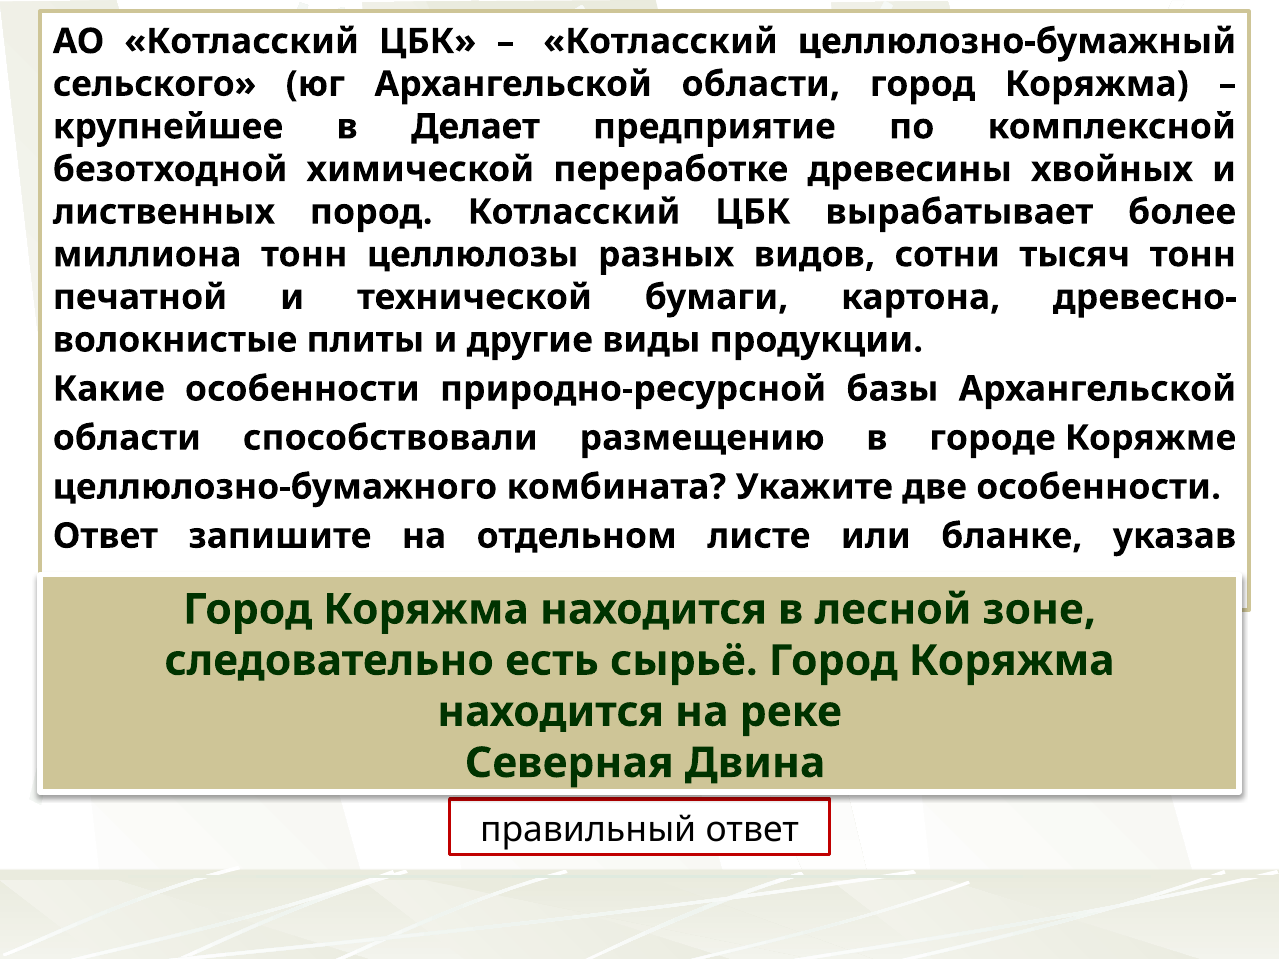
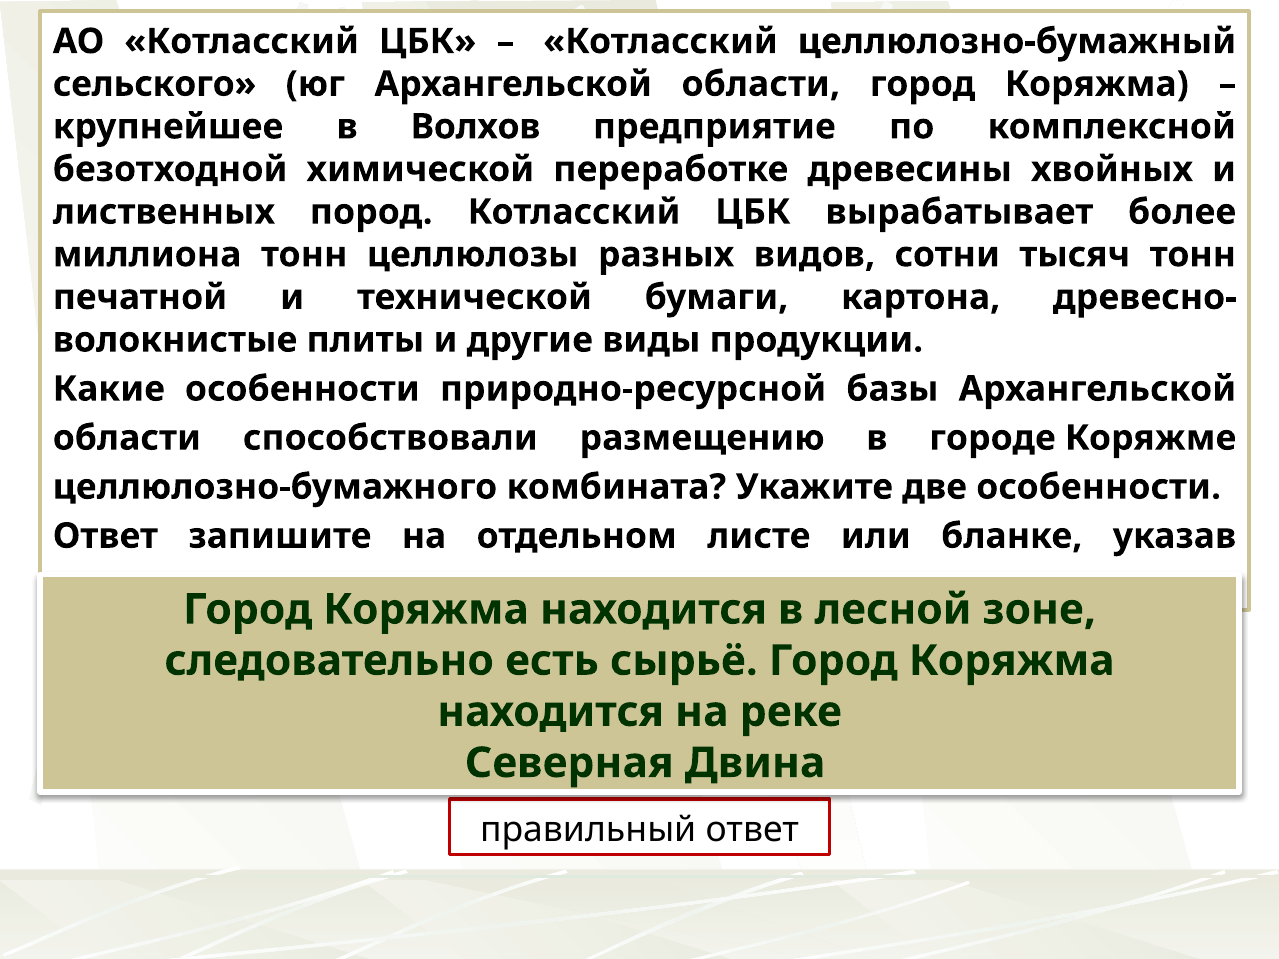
Делает: Делает -> Волхов (476, 127)
